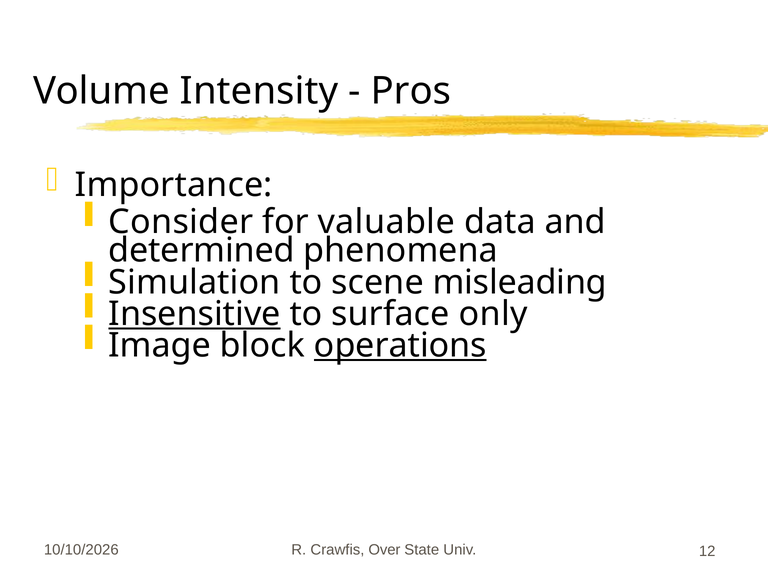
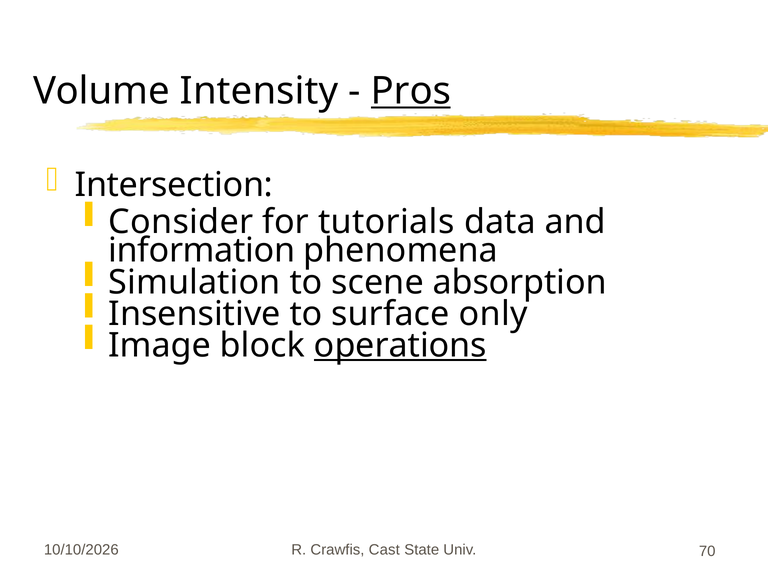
Pros underline: none -> present (411, 91)
Importance: Importance -> Intersection (174, 185)
valuable: valuable -> tutorials (386, 222)
determined: determined -> information (202, 250)
misleading: misleading -> absorption (520, 283)
Insensitive underline: present -> none (195, 314)
Over: Over -> Cast (384, 550)
12: 12 -> 70 (707, 551)
